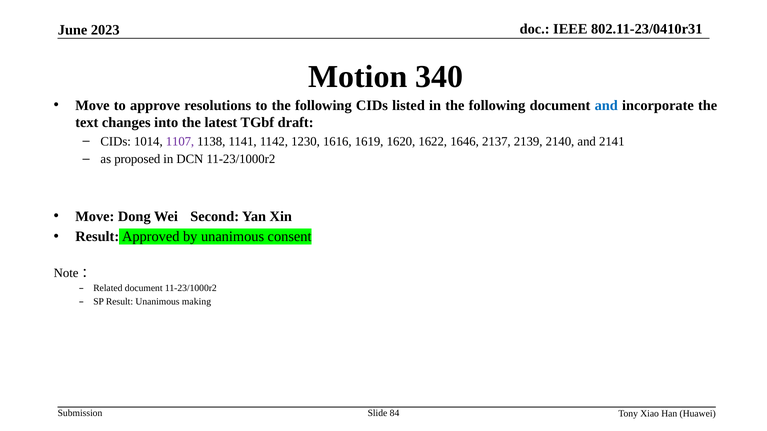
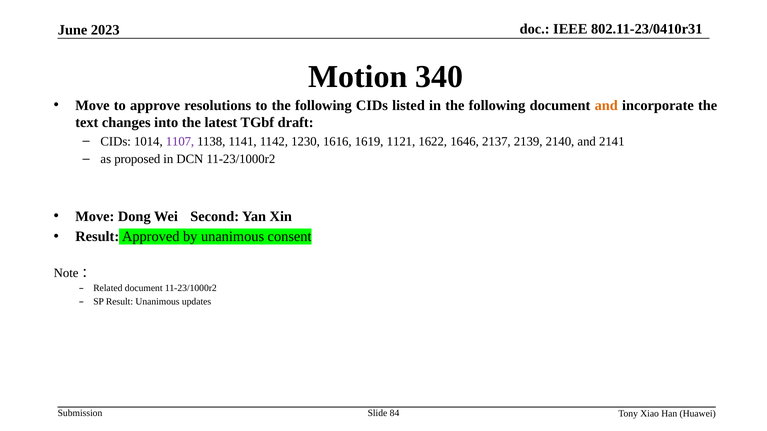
and colour: blue -> orange (606, 106)
1620: 1620 -> 1121 (401, 142)
making: making -> updates (197, 302)
